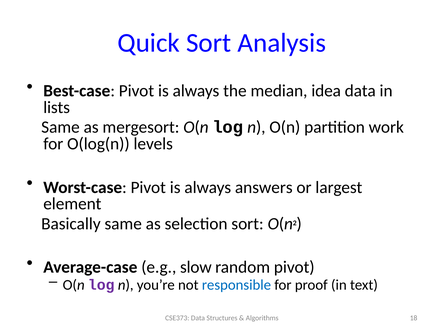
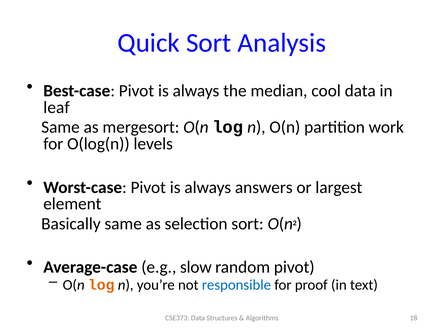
idea: idea -> cool (326, 91)
lists: lists -> leaf (56, 107)
log colour: purple -> orange (101, 285)
